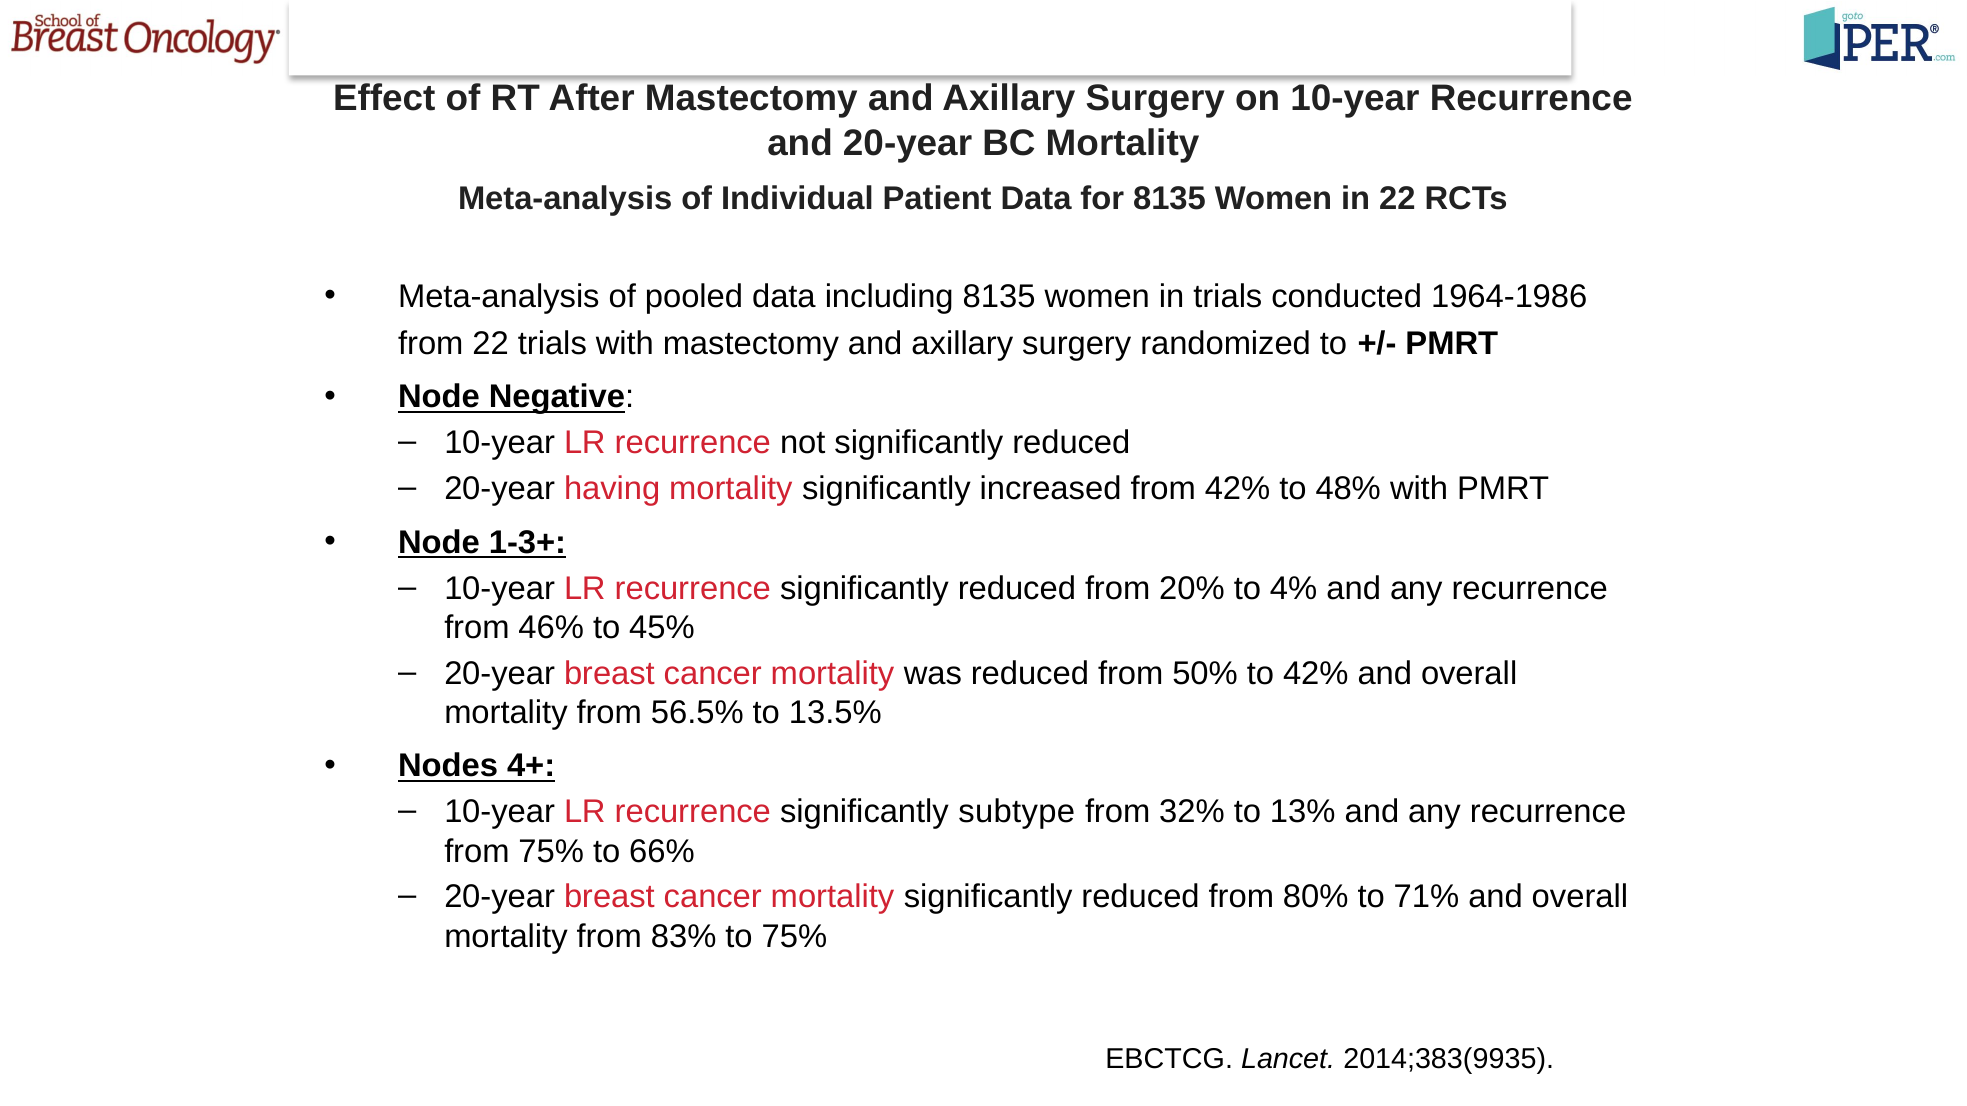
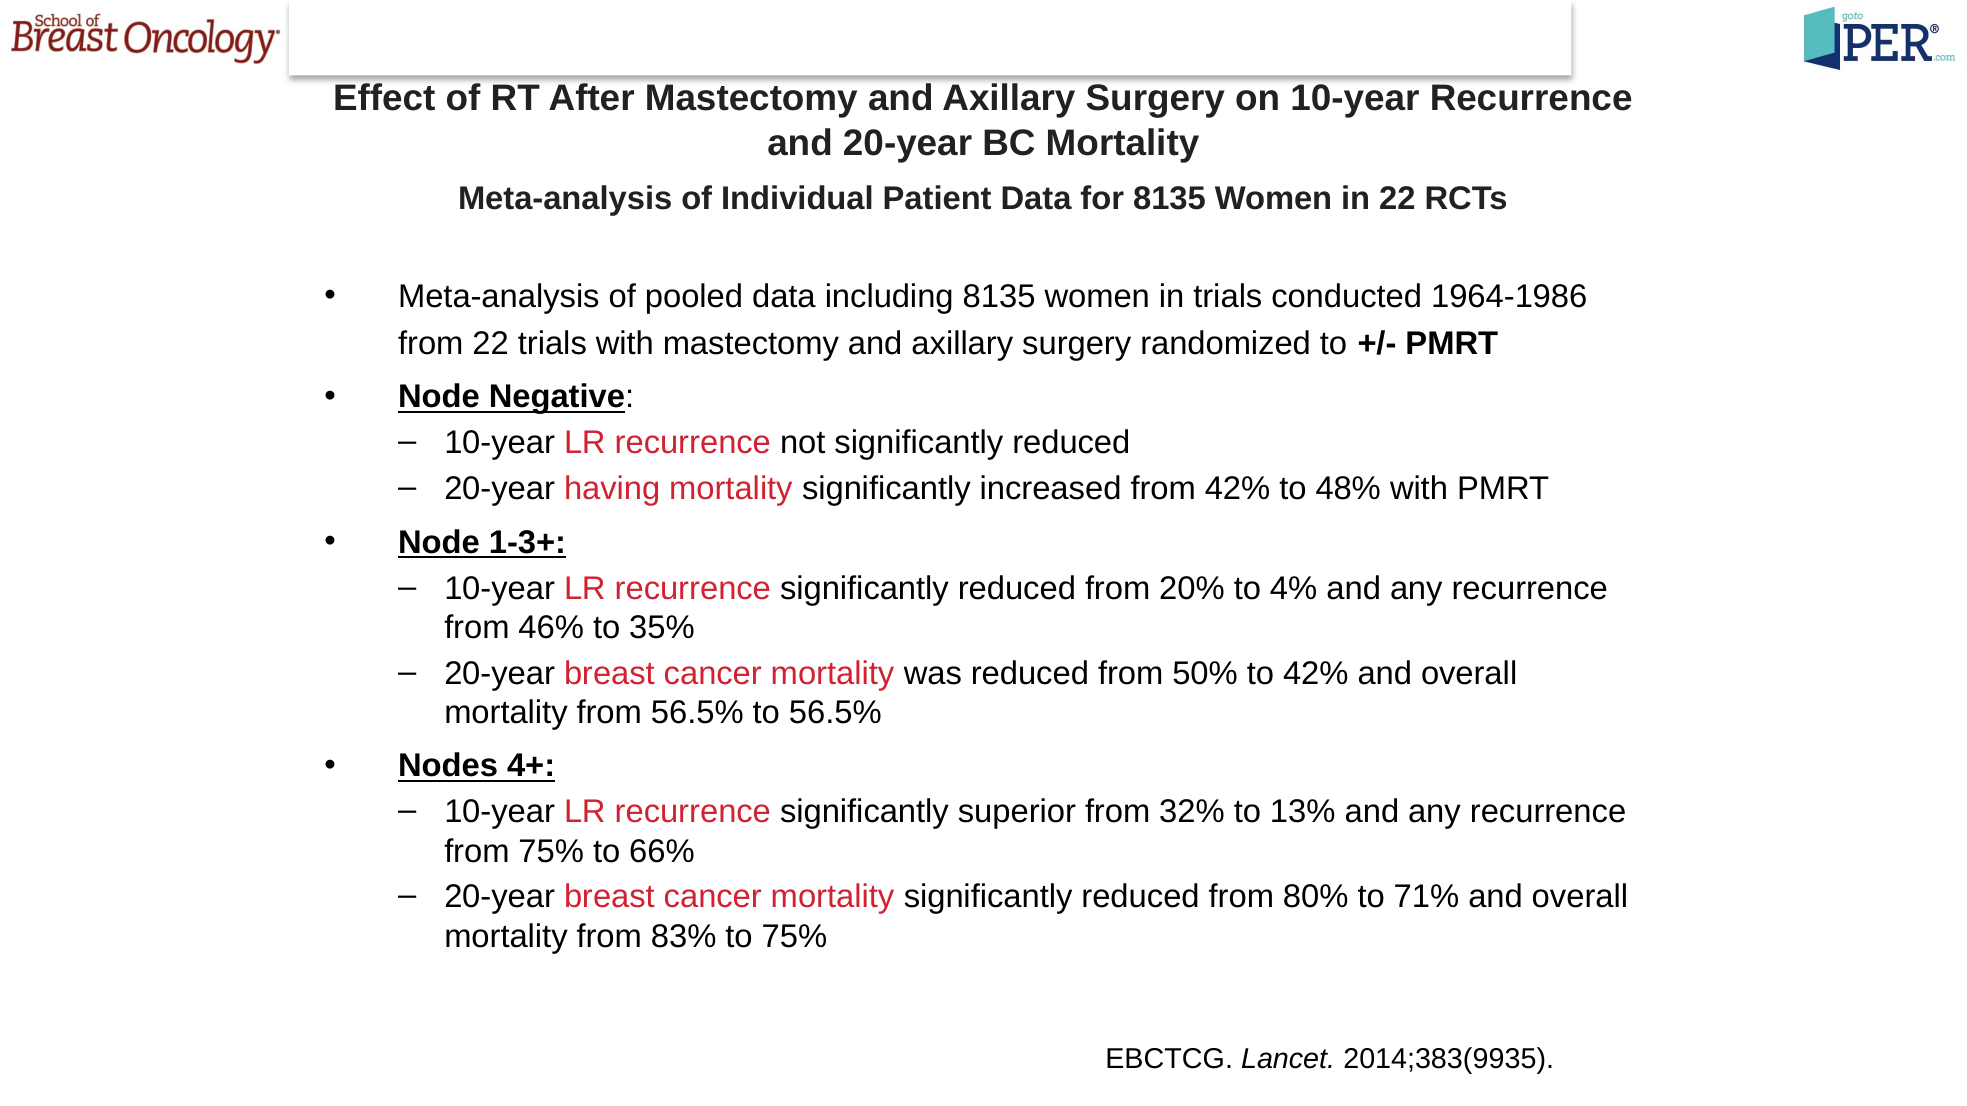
45%: 45% -> 35% (662, 628)
to 13.5%: 13.5% -> 56.5% (835, 713)
subtype: subtype -> superior (1017, 812)
